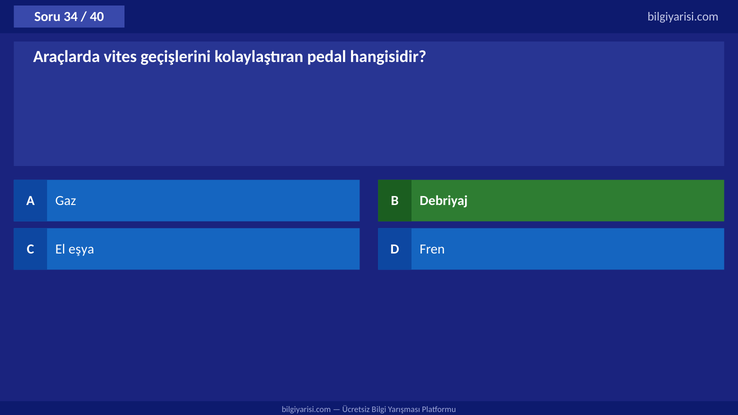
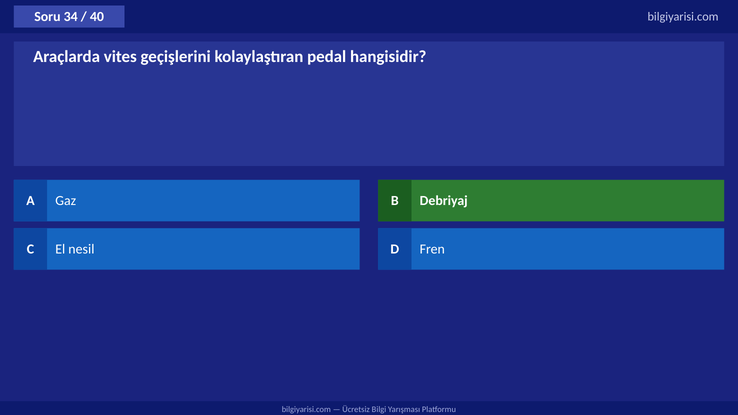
eşya: eşya -> nesil (81, 249)
